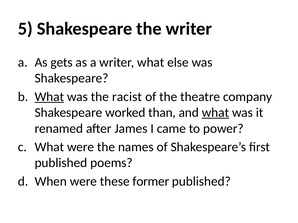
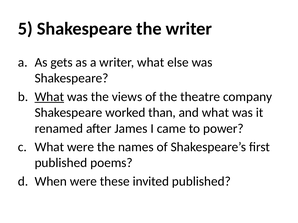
racist: racist -> views (127, 97)
what underline: present -> none (215, 113)
former: former -> invited (151, 182)
